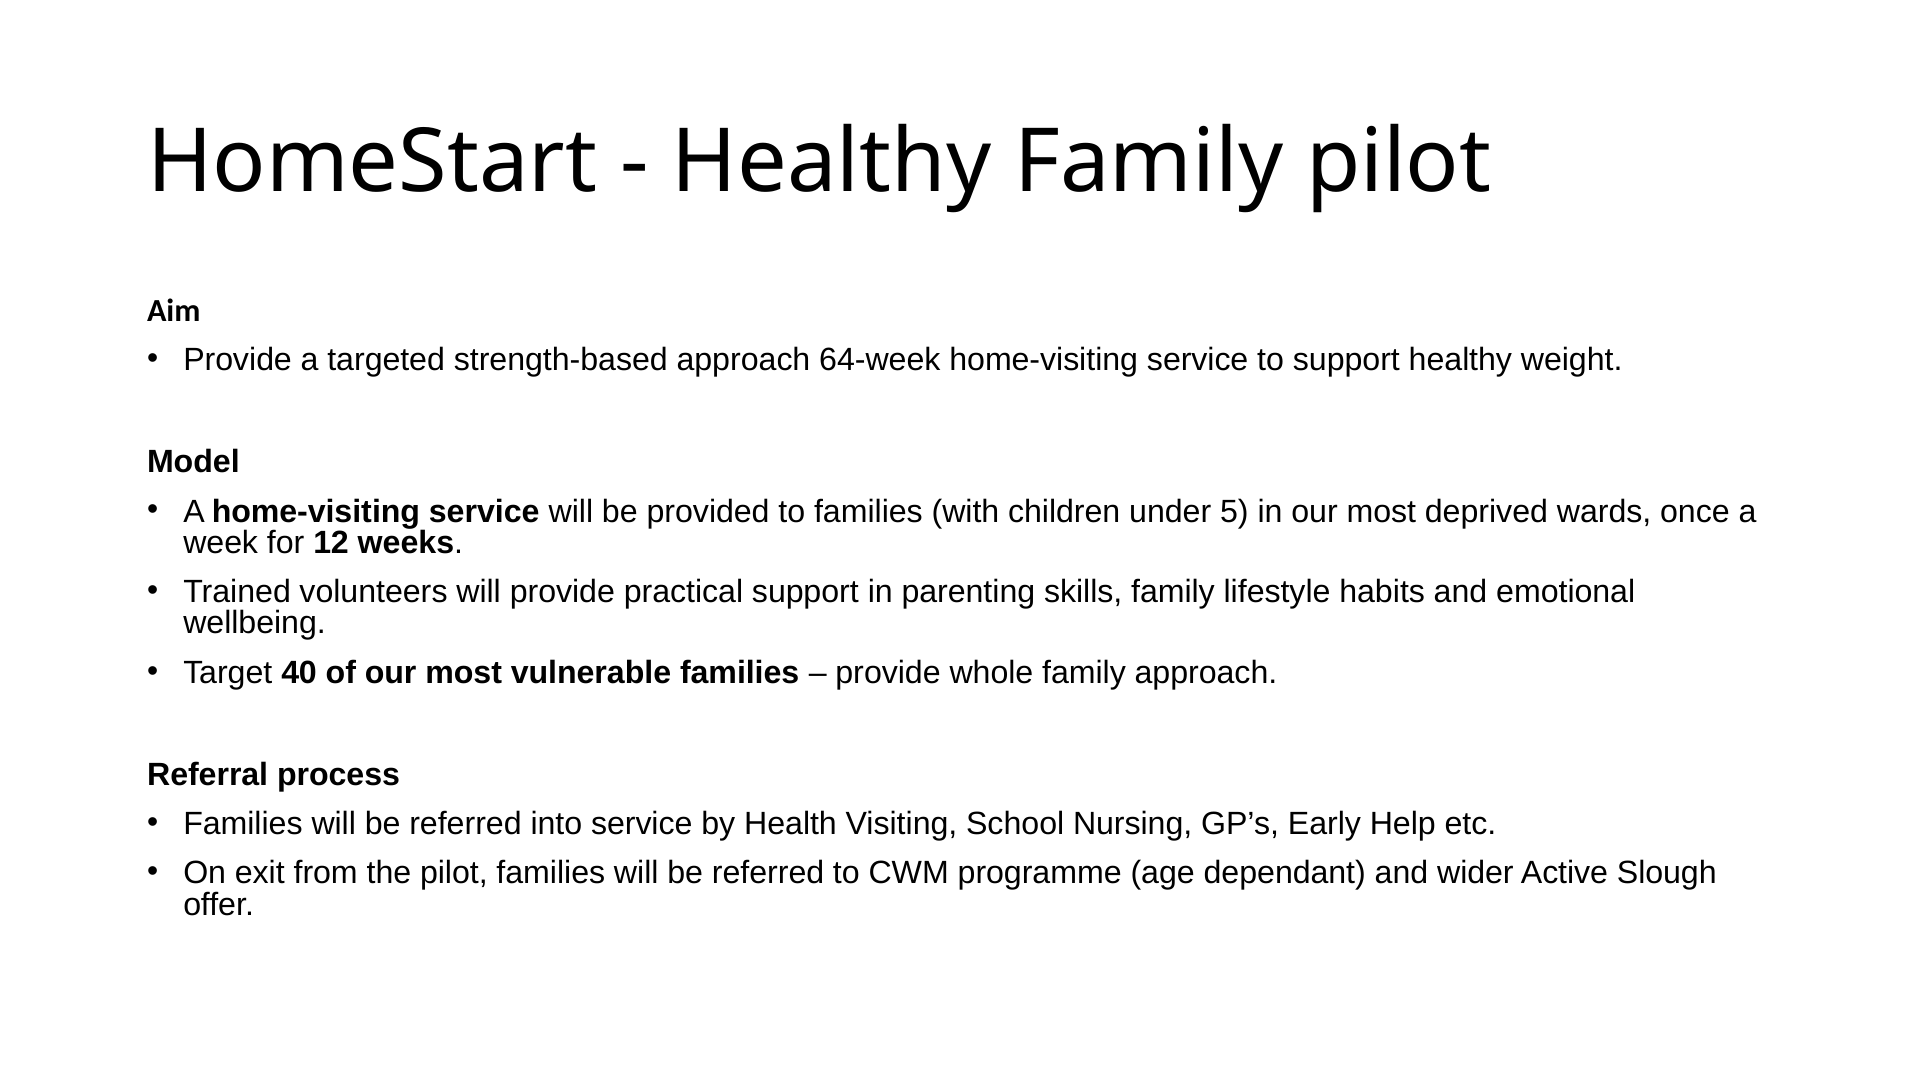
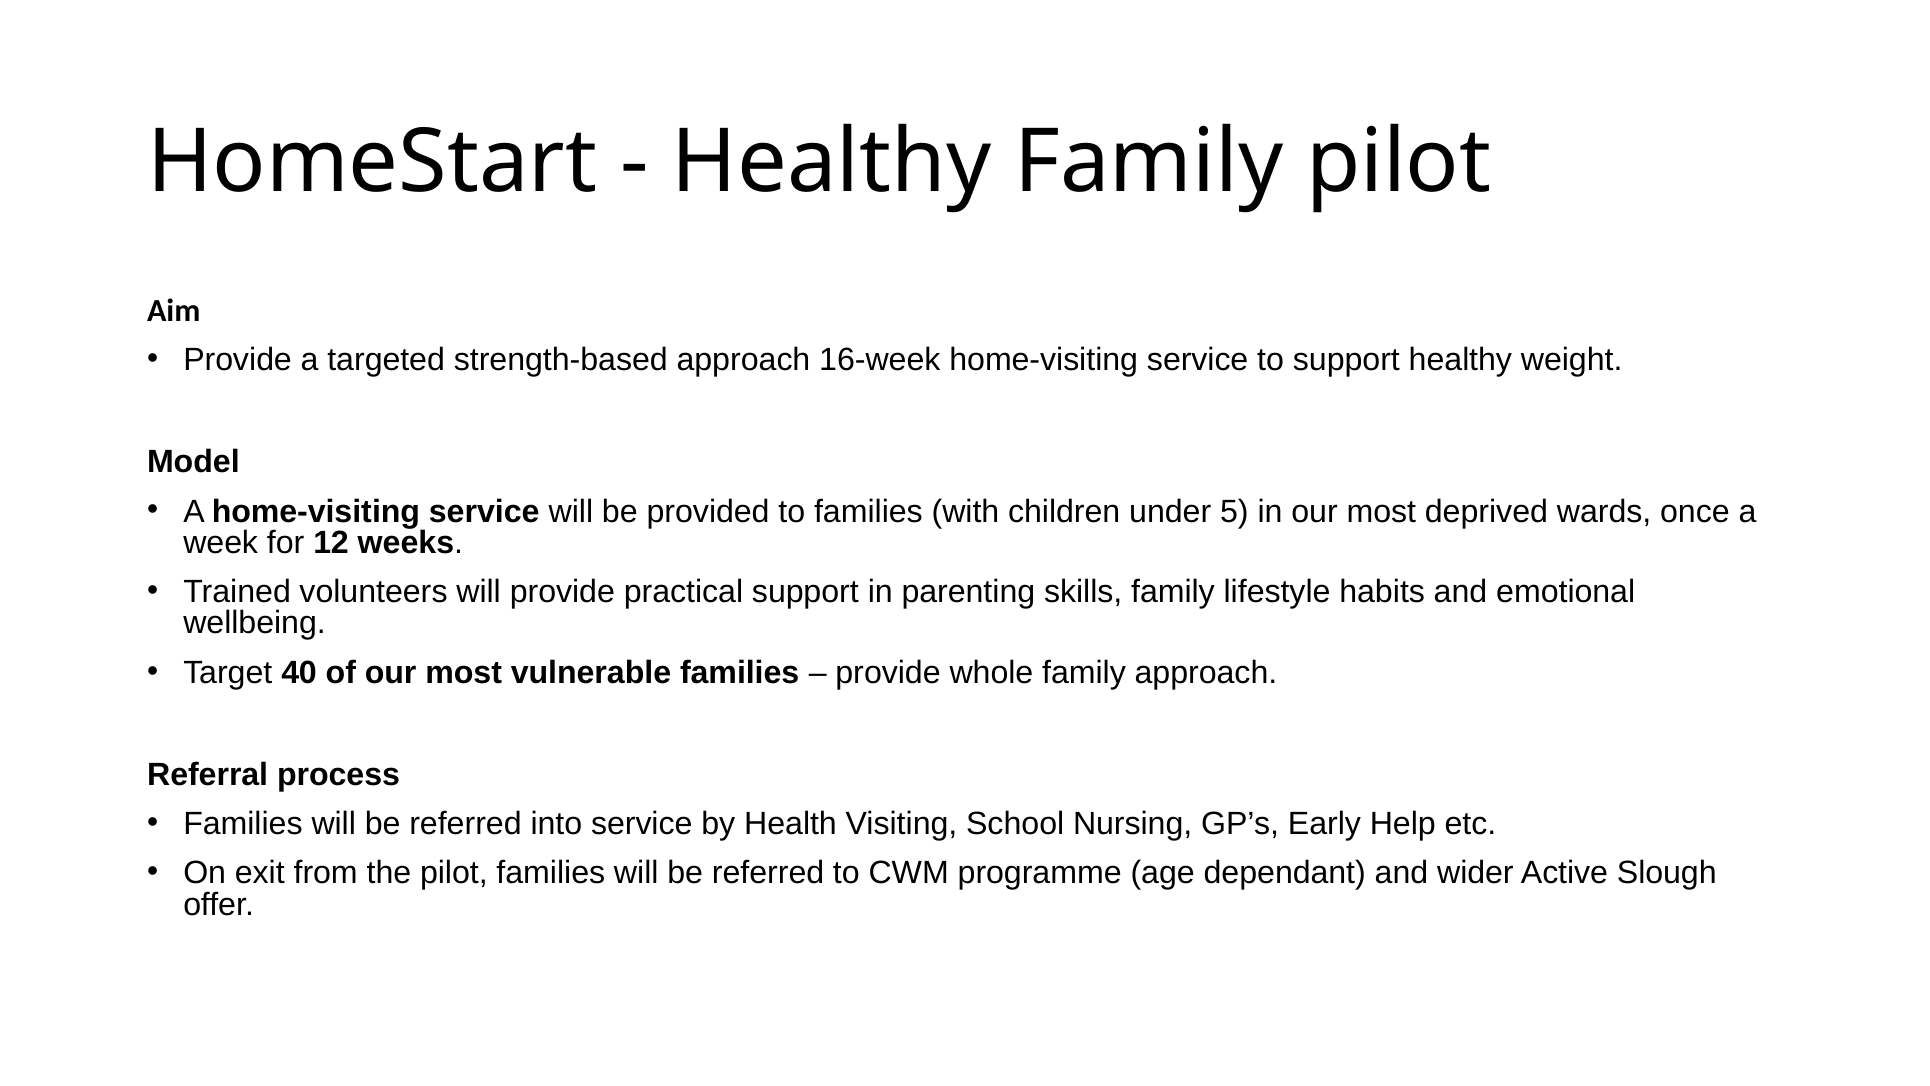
64-week: 64-week -> 16-week (880, 360)
